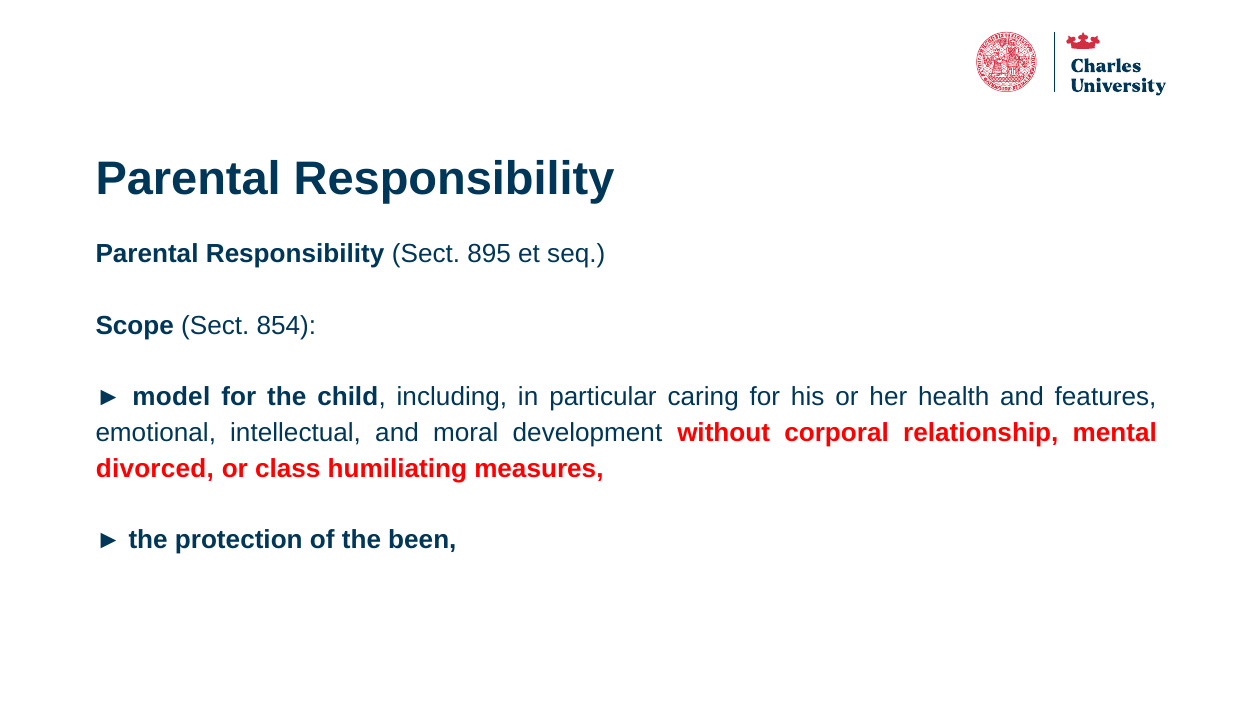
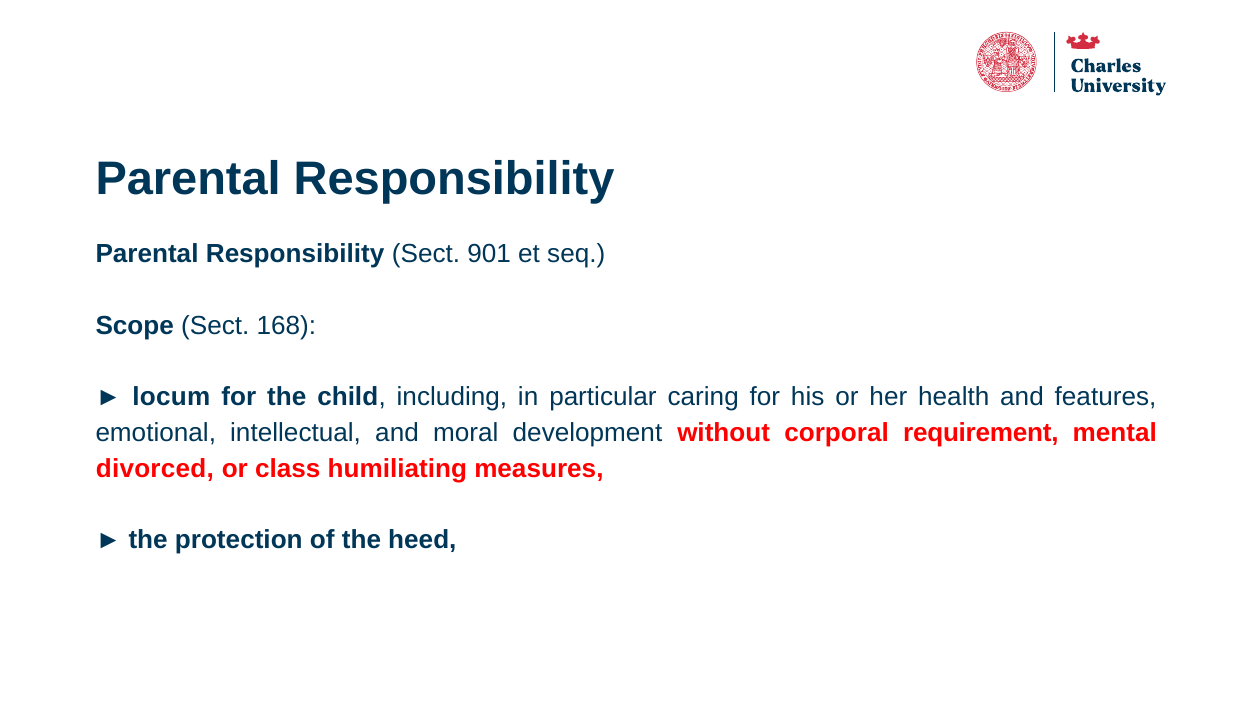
895: 895 -> 901 (489, 254)
854: 854 -> 168 (286, 325)
model: model -> locum (171, 397)
relationship: relationship -> requirement (981, 433)
been: been -> heed (422, 540)
